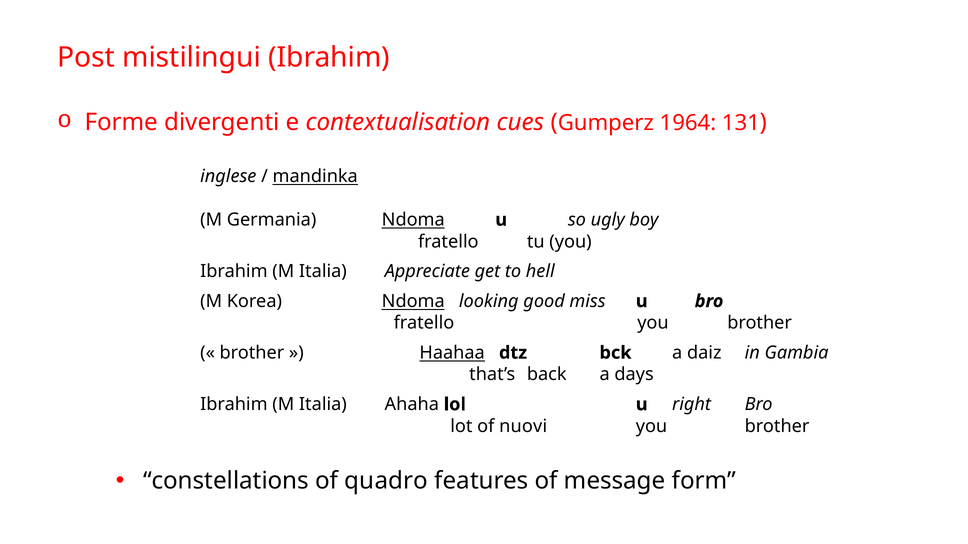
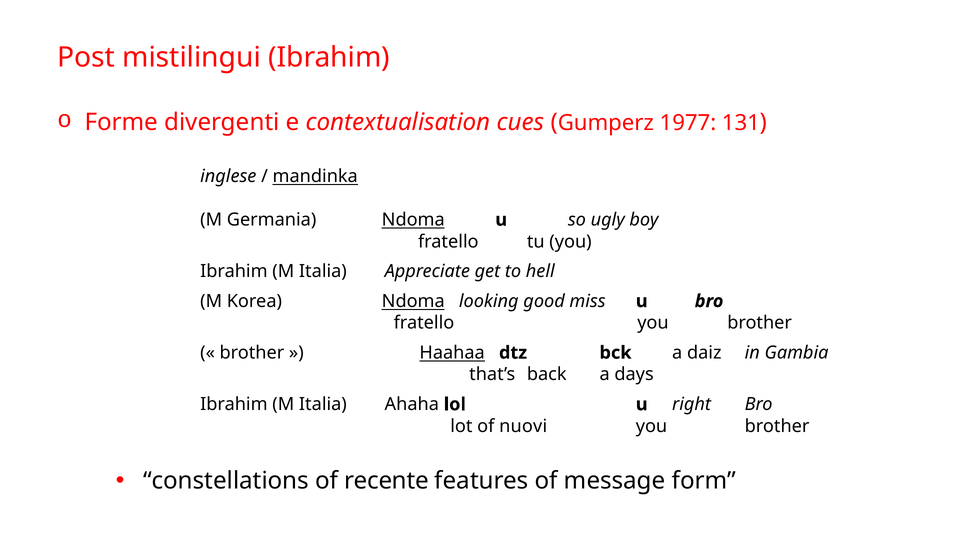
1964: 1964 -> 1977 (688, 123)
quadro: quadro -> recente (386, 481)
